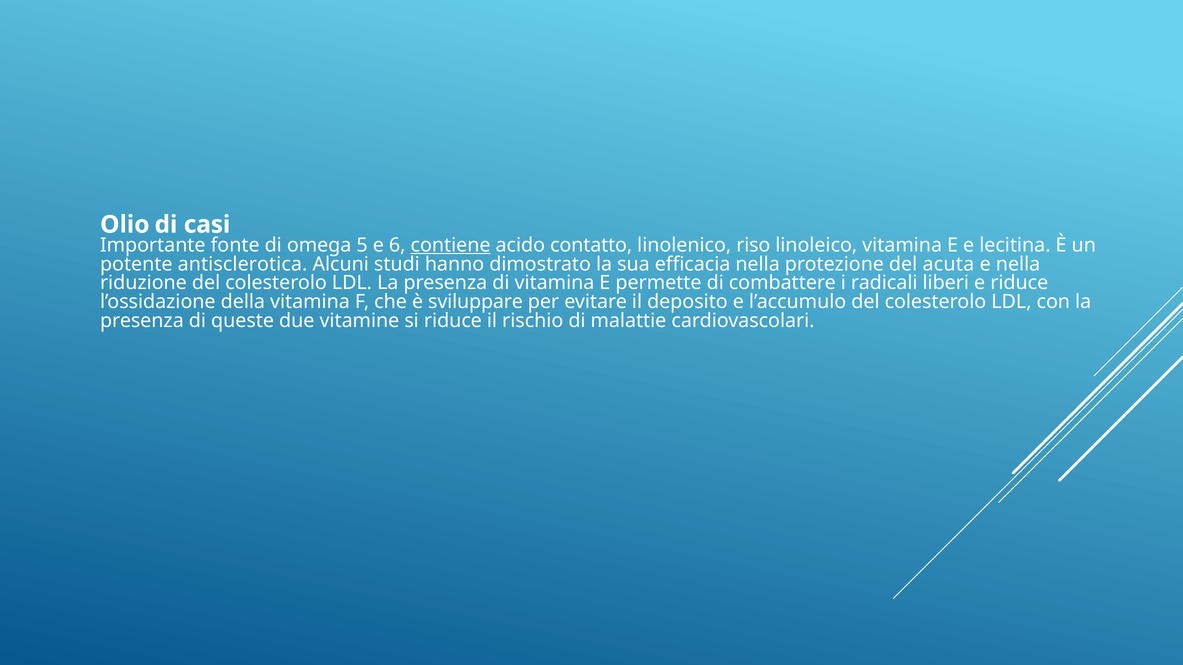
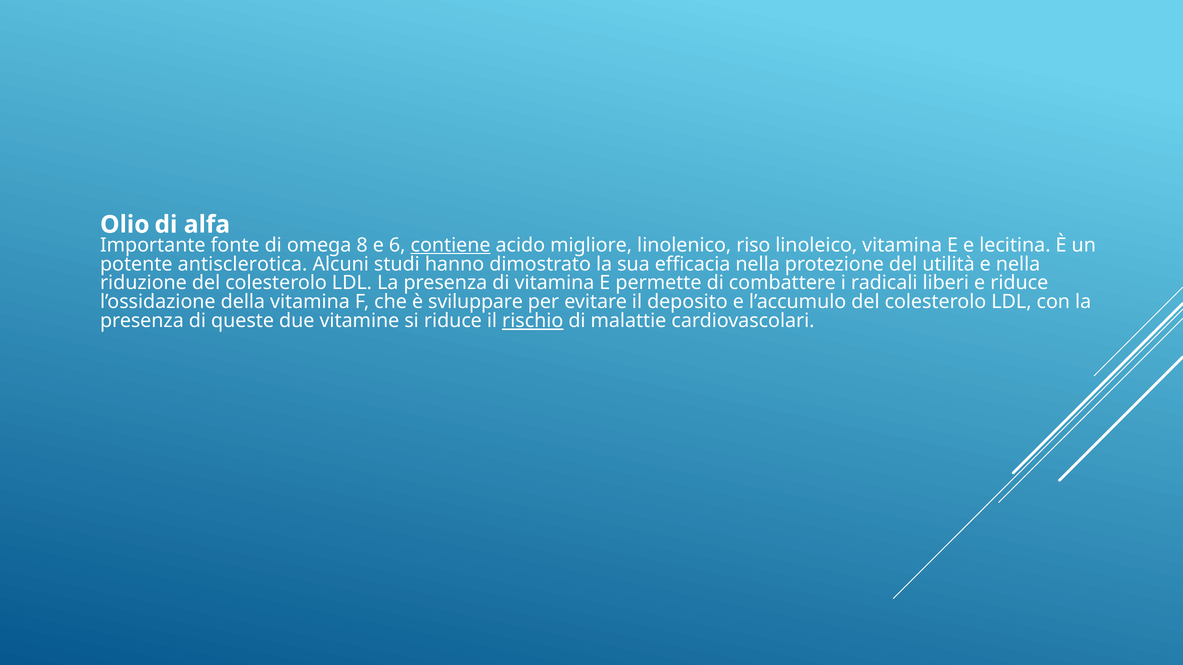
casi: casi -> alfa (207, 225)
5: 5 -> 8 (362, 245)
contatto: contatto -> migliore (591, 245)
acuta: acuta -> utilità (949, 264)
rischio underline: none -> present (533, 321)
